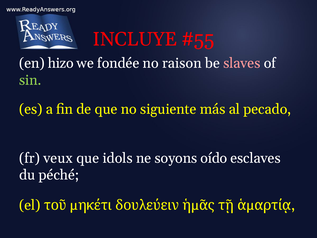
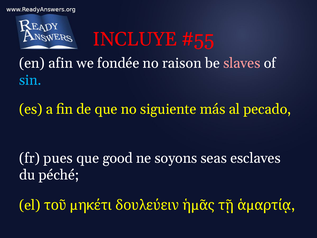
hizo: hizo -> afin (61, 63)
sin colour: light green -> light blue (30, 80)
veux: veux -> pues (58, 158)
idols: idols -> good (118, 158)
oído: oído -> seas (214, 158)
